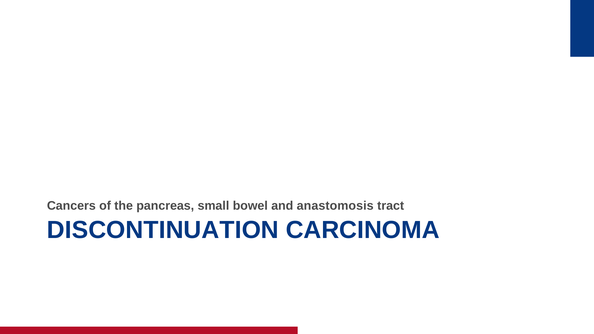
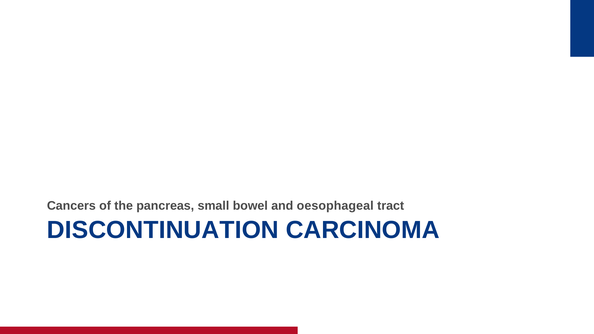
anastomosis: anastomosis -> oesophageal (335, 206)
